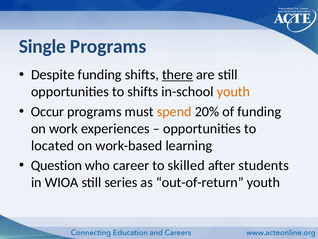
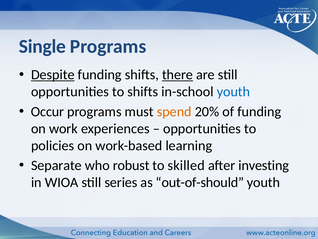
Despite underline: none -> present (53, 75)
youth colour: orange -> blue (233, 92)
located: located -> policies (53, 145)
Question: Question -> Separate (56, 165)
career: career -> robust (131, 165)
students: students -> investing (264, 165)
out-of-return: out-of-return -> out-of-should (200, 182)
